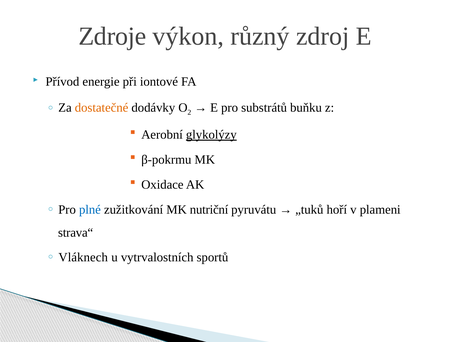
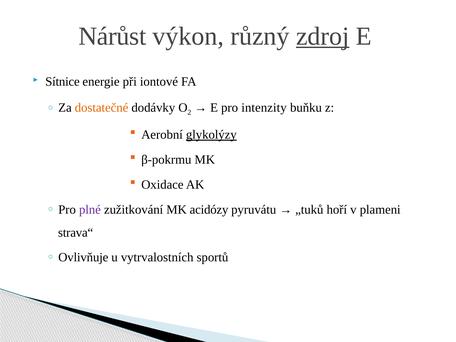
Zdroje: Zdroje -> Nárůst (112, 36)
zdroj underline: none -> present (323, 36)
Přívod: Přívod -> Sítnice (62, 82)
substrátů: substrátů -> intenzity (264, 108)
plné colour: blue -> purple (90, 210)
nutriční: nutriční -> acidózy (209, 210)
Vláknech: Vláknech -> Ovlivňuje (83, 257)
